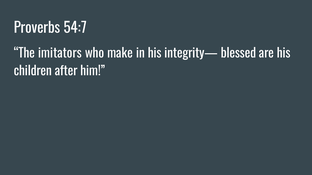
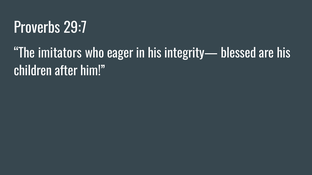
54:7: 54:7 -> 29:7 (75, 28)
make: make -> eager (120, 53)
